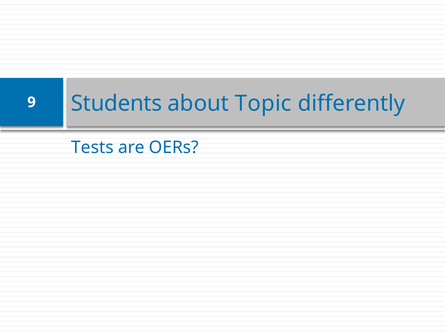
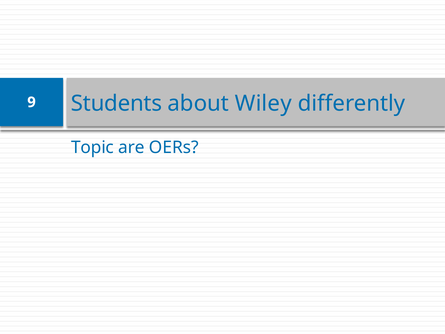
Topic: Topic -> Wiley (263, 104)
Tests: Tests -> Topic (93, 147)
